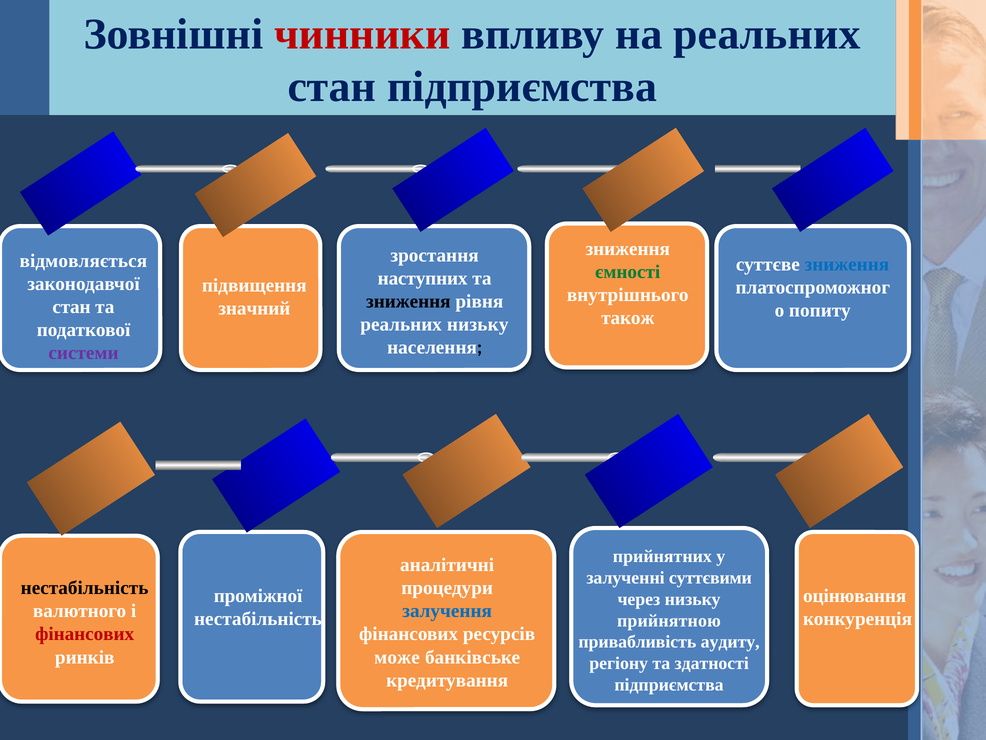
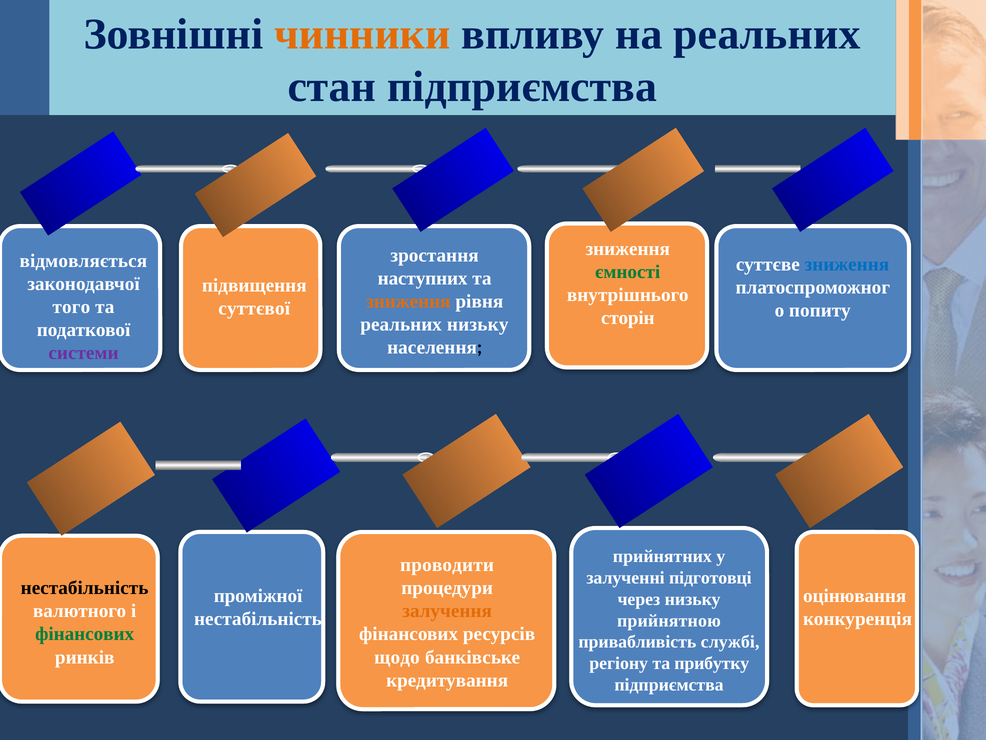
чинники colour: red -> orange (362, 34)
зниження colour: black -> orange (408, 301)
стан: стан -> того (71, 307)
значний: значний -> суттєвої (254, 308)
також: також -> сторін (628, 318)
аналітичні: аналітичні -> проводити (447, 565)
суттєвими: суттєвими -> підготовці (710, 577)
залучення colour: blue -> orange (447, 611)
фінансових colour: red -> green (85, 634)
аудиту: аудиту -> службі (730, 642)
може: може -> щодо (397, 657)
здатності: здатності -> прибутку (712, 663)
